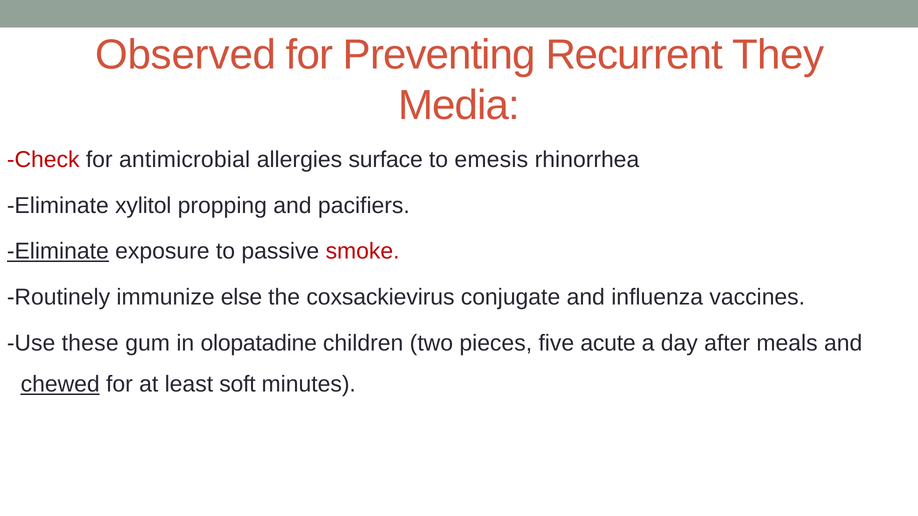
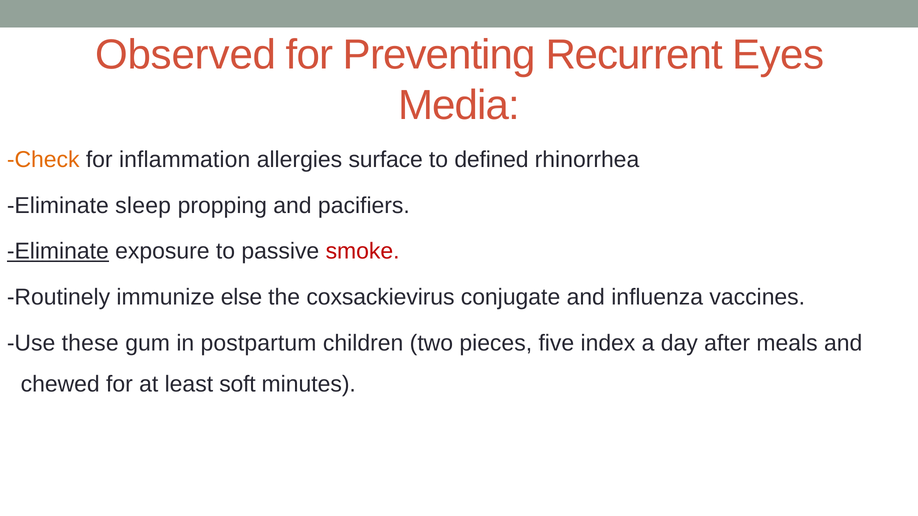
They: They -> Eyes (778, 55)
Check colour: red -> orange (43, 160)
antimicrobial: antimicrobial -> inflammation (185, 160)
emesis: emesis -> defined (492, 160)
xylitol: xylitol -> sleep (143, 206)
olopatadine: olopatadine -> postpartum (259, 343)
acute: acute -> index (608, 343)
chewed underline: present -> none (60, 385)
